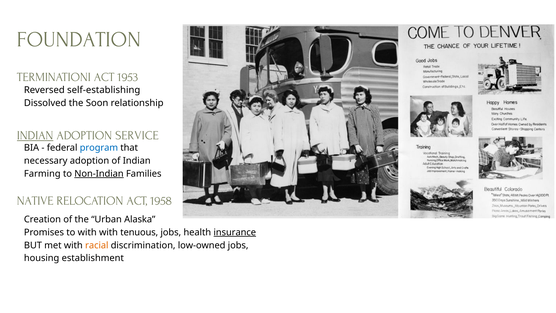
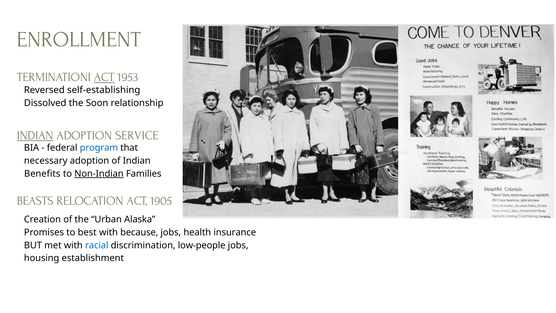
FOUNDATION: FOUNDATION -> ENROLLMENT (79, 39)
ACT underline: none -> present (104, 77)
Farming: Farming -> Benefits (42, 174)
NATIVE: NATIVE -> BEASTS (35, 200)
1958: 1958 -> 1905 (161, 200)
to with: with -> best (87, 232)
tenuous: tenuous -> because (139, 232)
insurance underline: present -> none (235, 232)
racial colour: orange -> blue (97, 245)
low-owned: low-owned -> low-people (202, 245)
